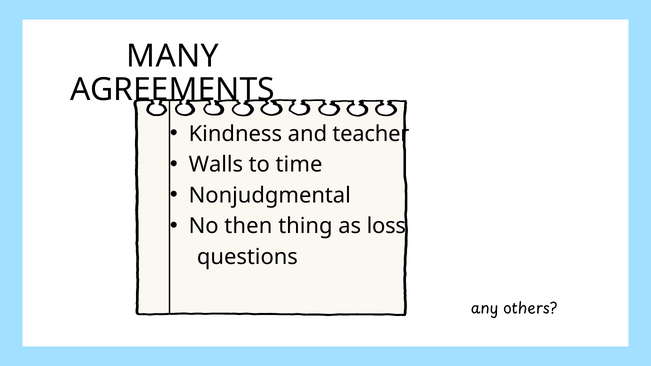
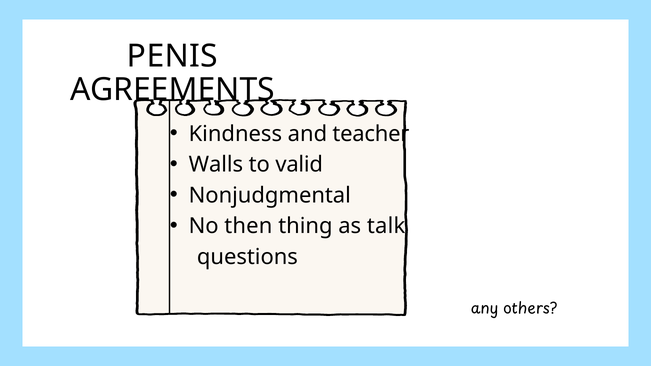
MANY: MANY -> PENIS (172, 56)
time: time -> valid (299, 165)
loss: loss -> talk (386, 226)
